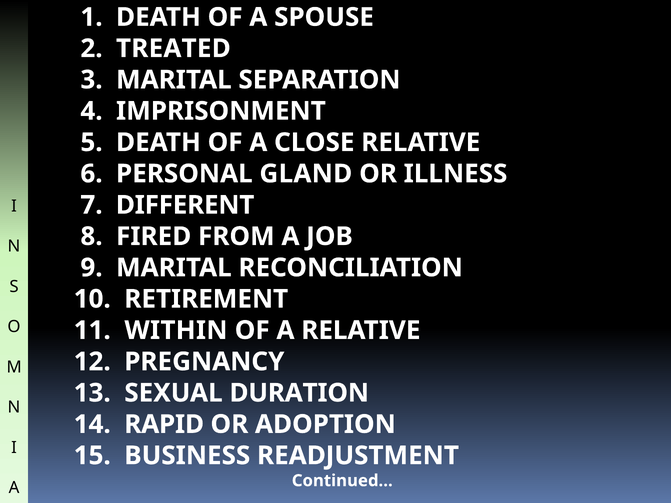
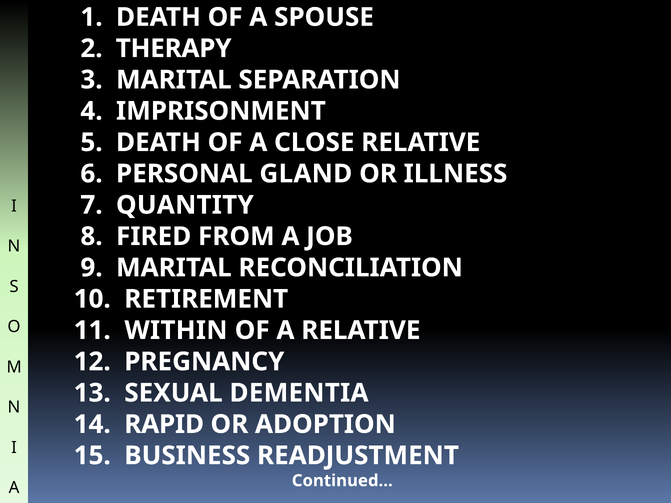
TREATED: TREATED -> THERAPY (174, 49)
DIFFERENT: DIFFERENT -> QUANTITY (185, 205)
DURATION: DURATION -> DEMENTIA (299, 393)
